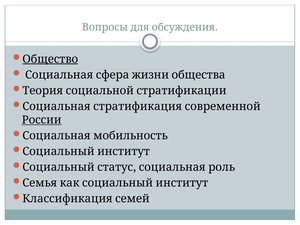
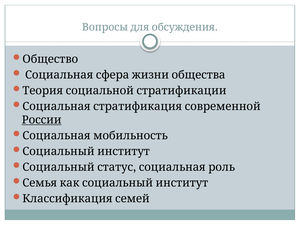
Общество underline: present -> none (50, 59)
